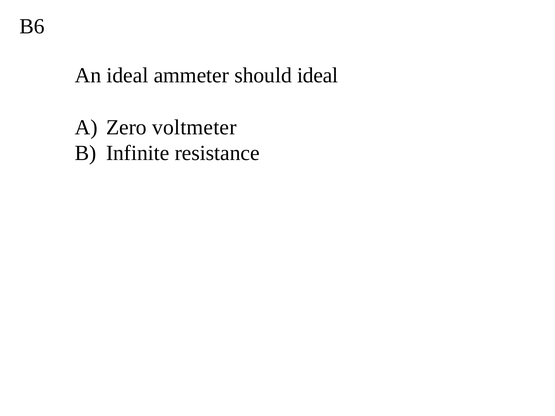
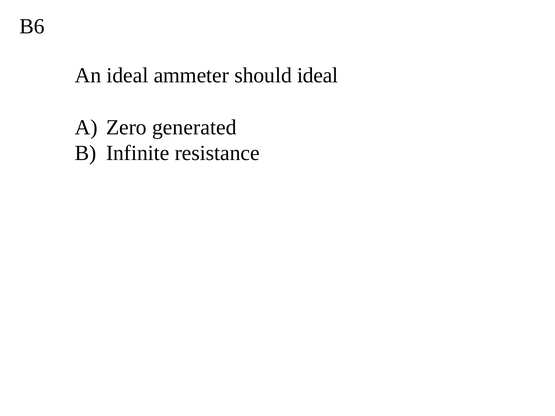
voltmeter: voltmeter -> generated (194, 127)
